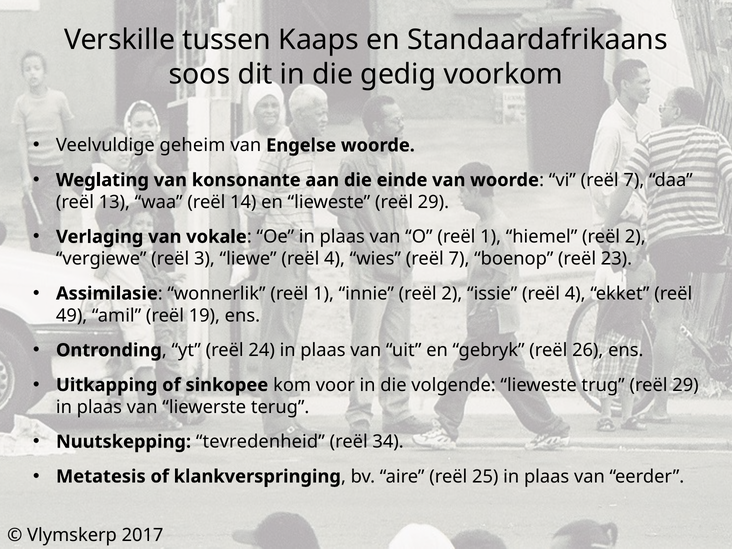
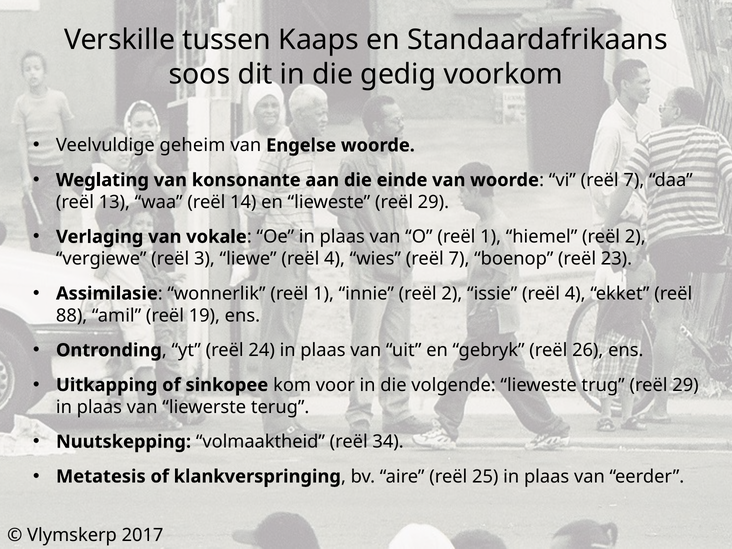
49: 49 -> 88 (72, 315)
tevredenheid: tevredenheid -> volmaaktheid (260, 442)
